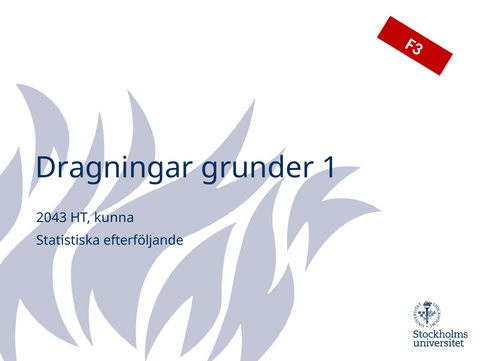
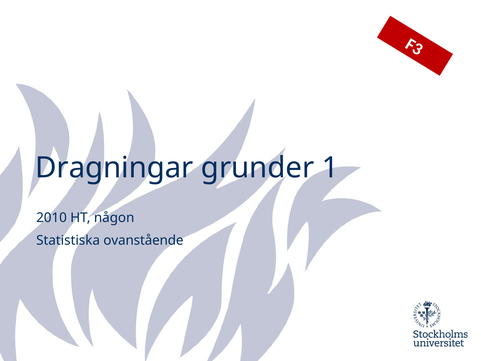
2043: 2043 -> 2010 (52, 218)
kunna: kunna -> någon (114, 218)
efterföljande: efterföljande -> ovanstående (143, 240)
